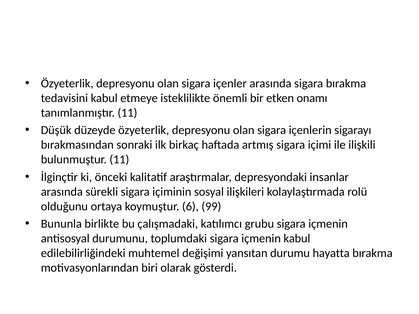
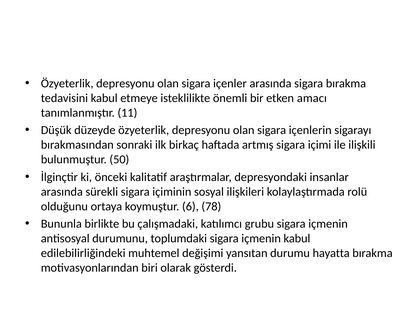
onamı: onamı -> amacı (312, 98)
bulunmuştur 11: 11 -> 50 (119, 160)
99: 99 -> 78 (211, 207)
